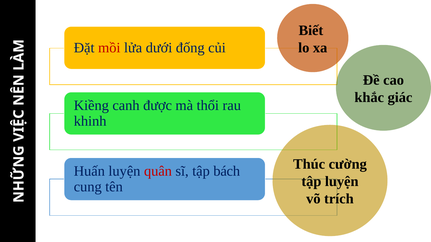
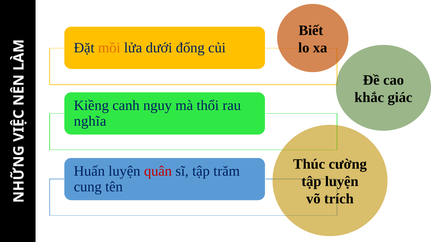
mồi colour: red -> orange (109, 48)
được: được -> nguy (158, 106)
khinh: khinh -> nghĩa (90, 121)
bách: bách -> trăm (227, 172)
